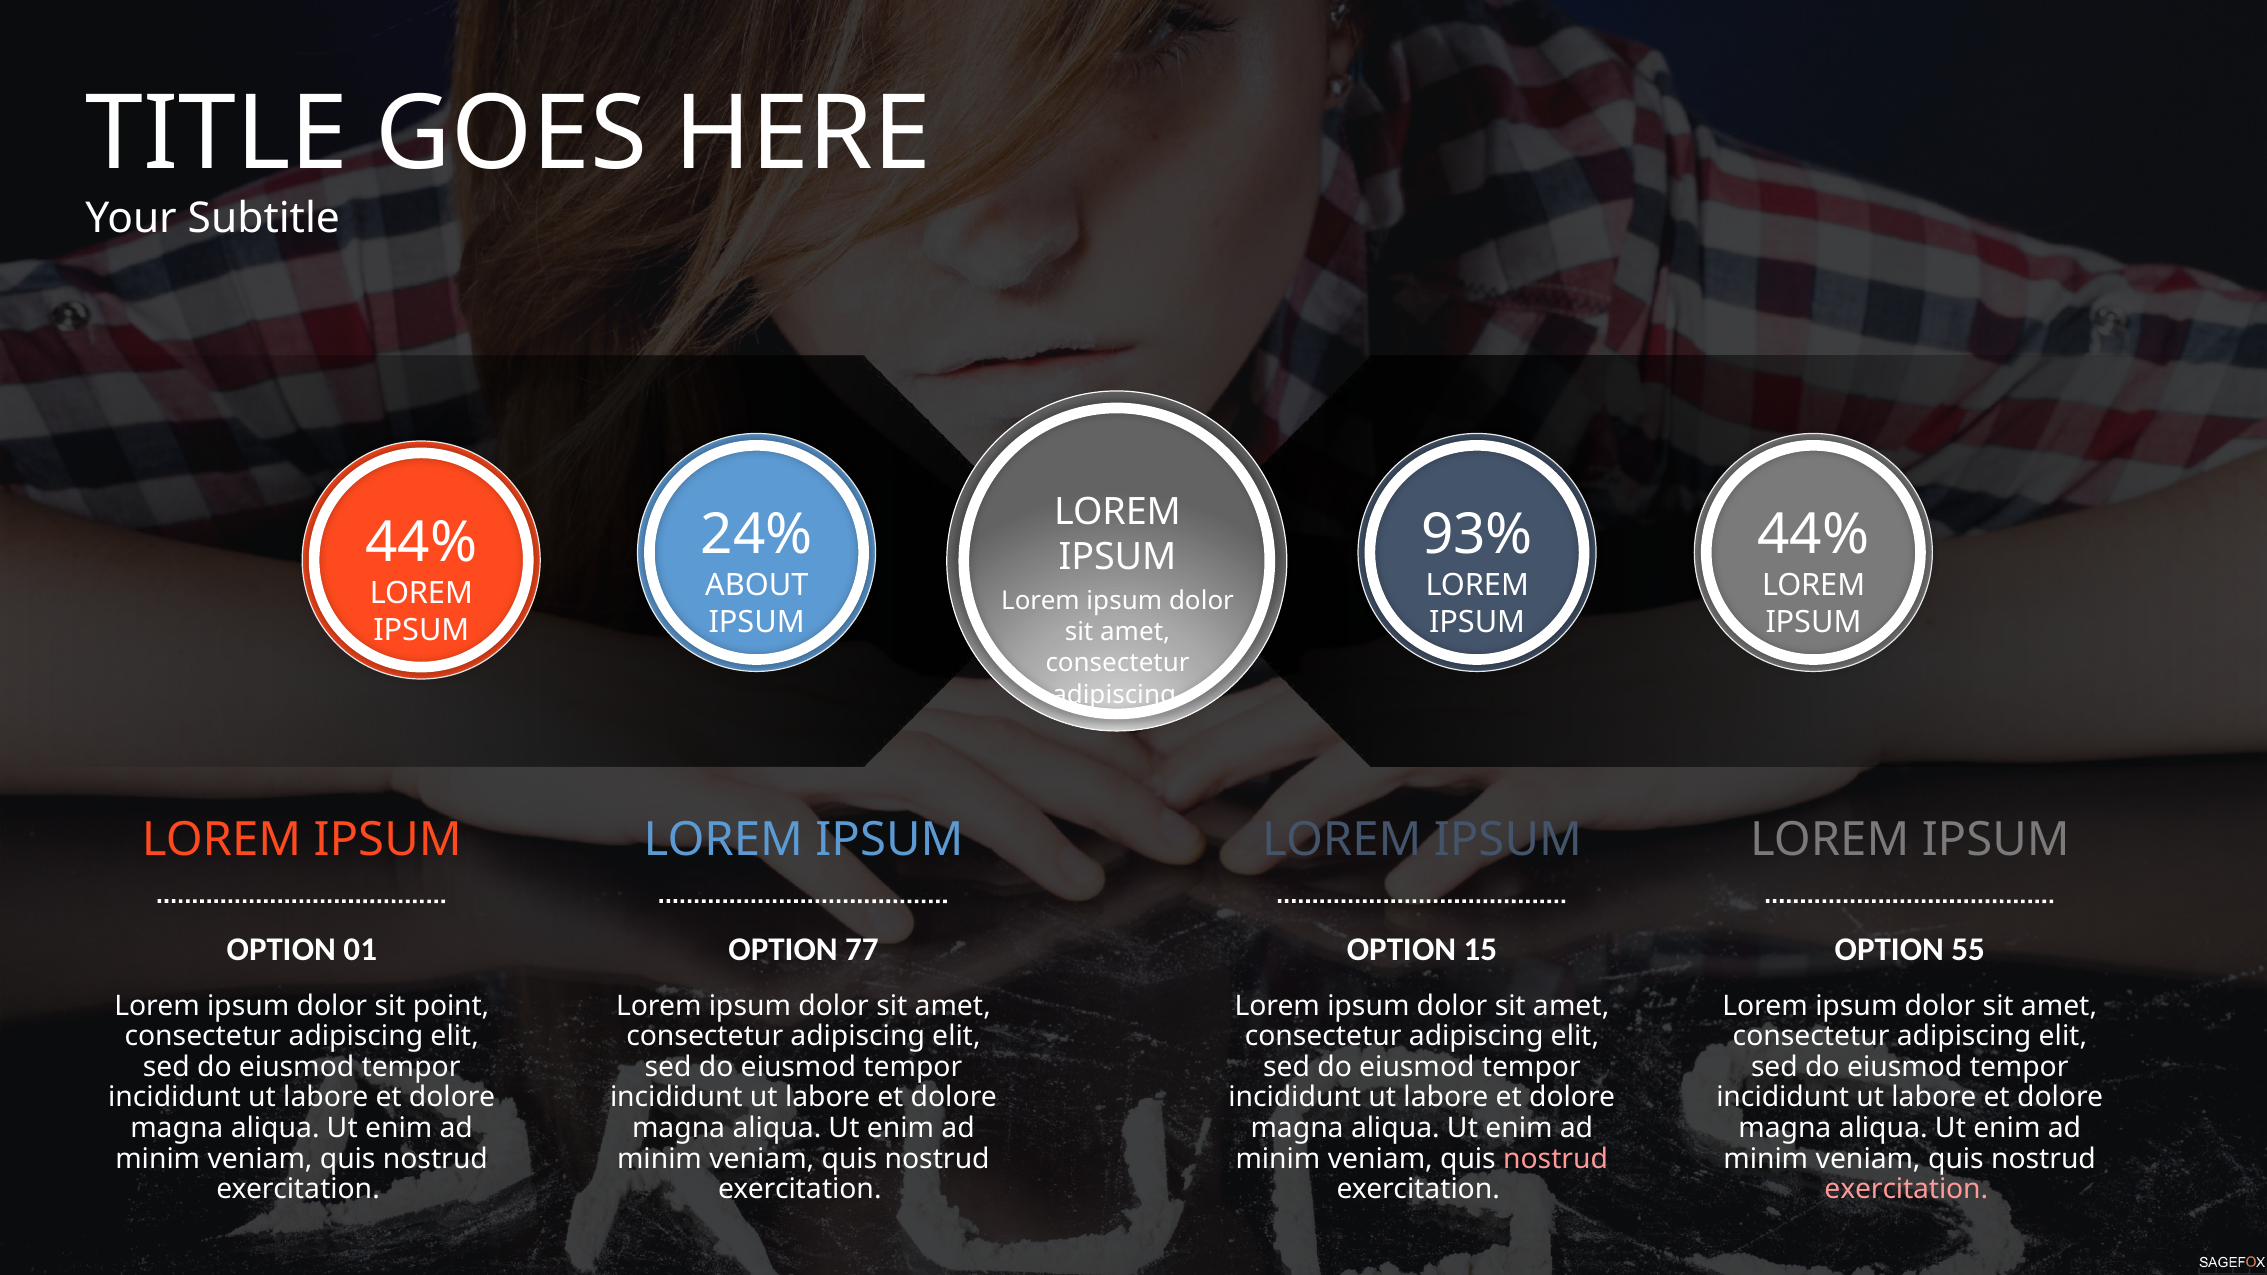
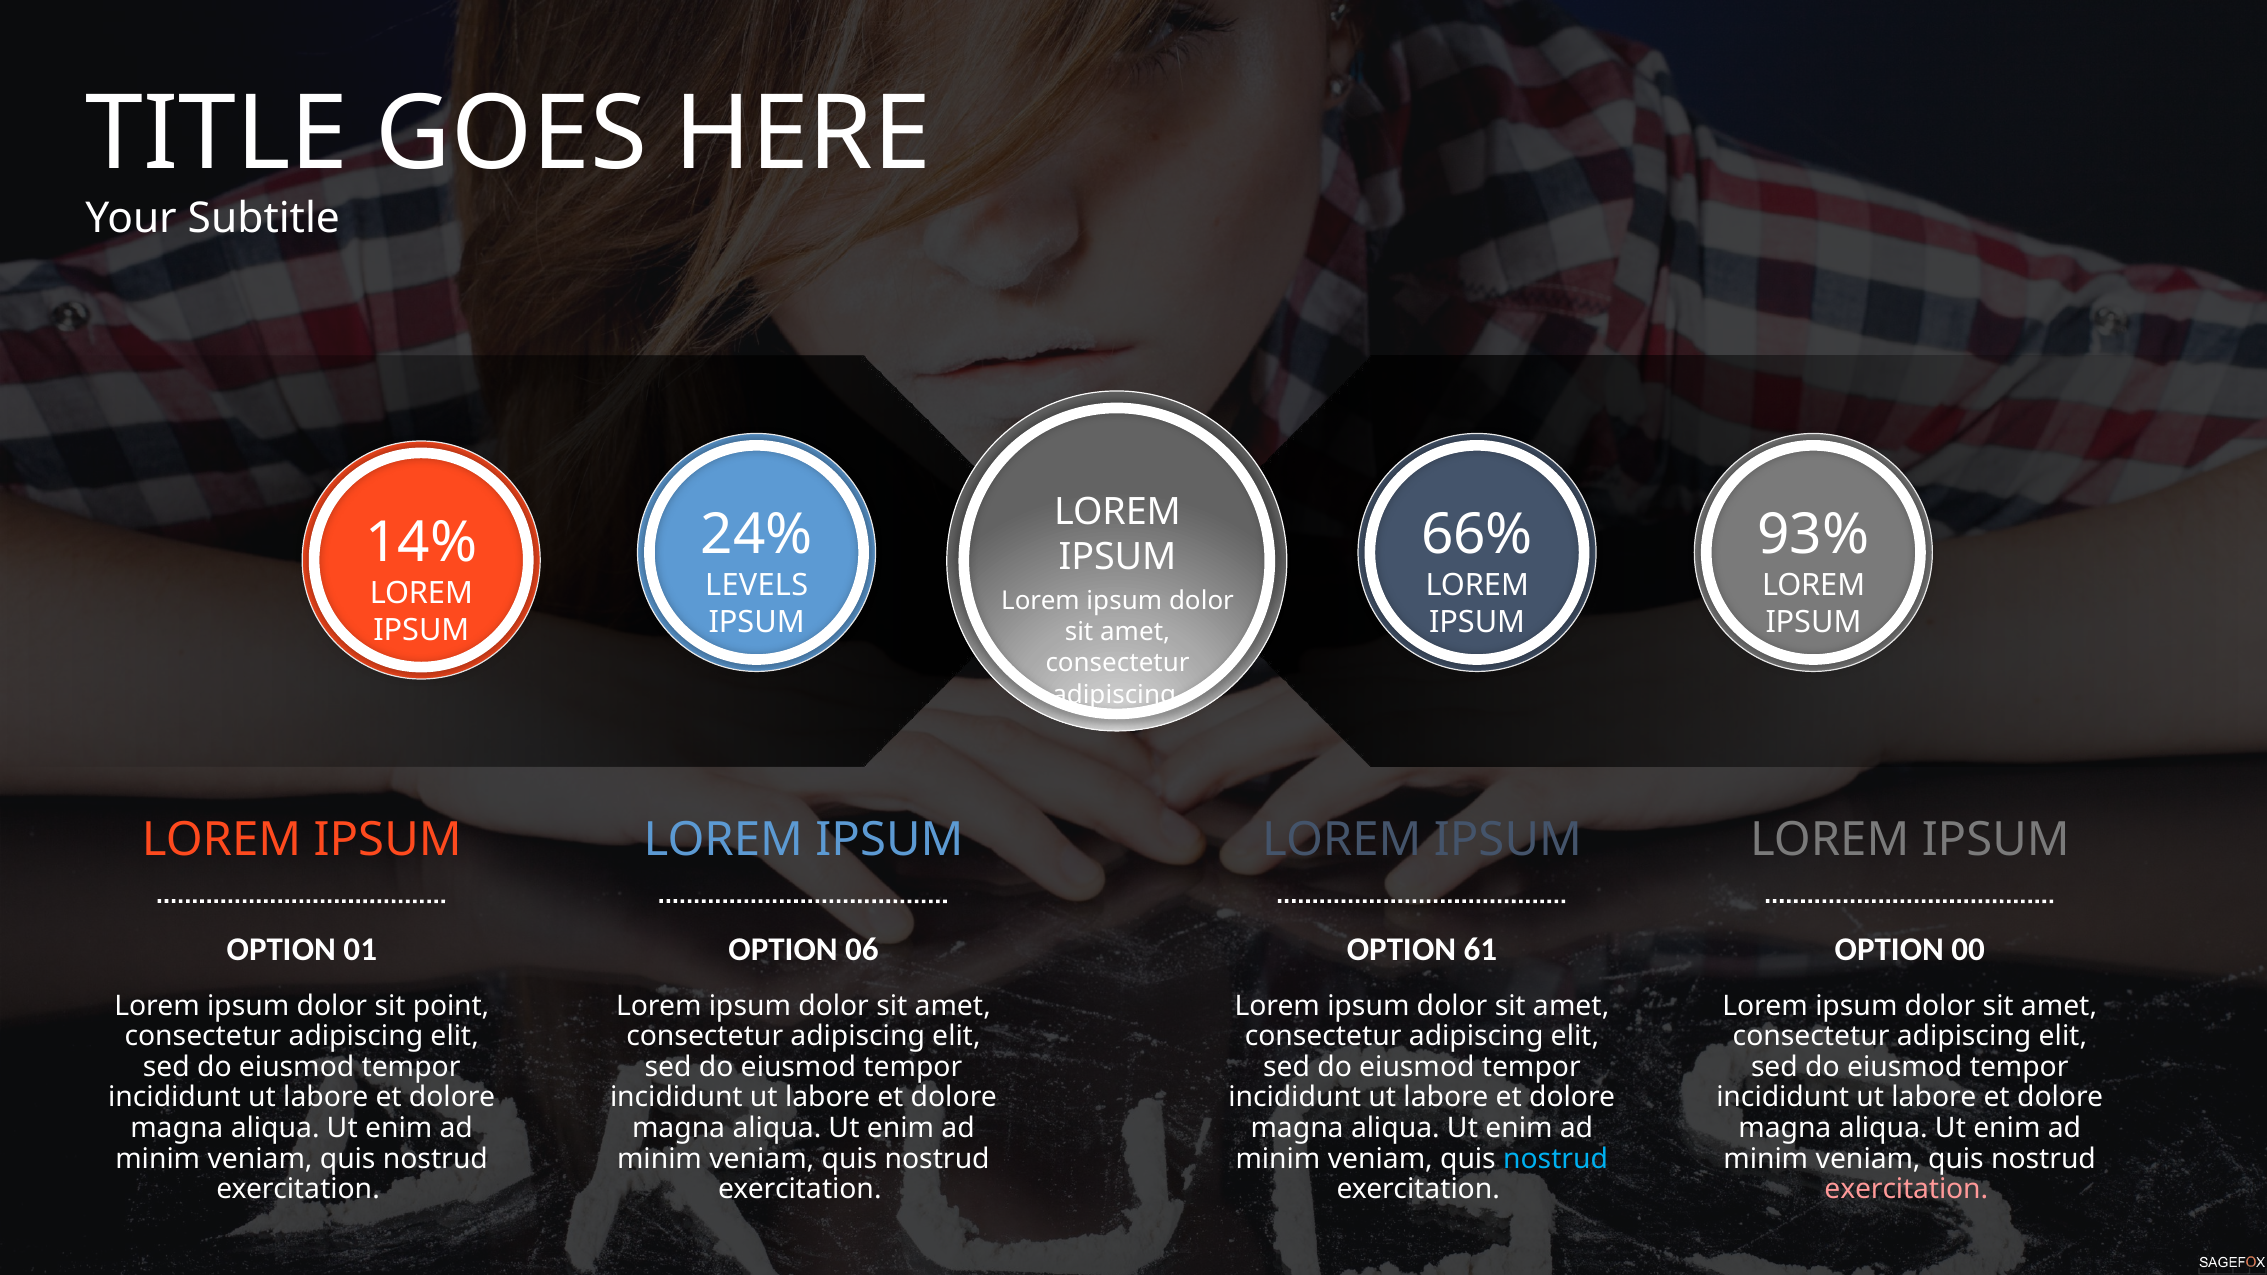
93%: 93% -> 66% (1477, 535)
44%: 44% -> 93% (1813, 535)
44%: 44% -> 14% (421, 543)
ABOUT: ABOUT -> LEVELS (757, 586)
77: 77 -> 06 (862, 949)
15: 15 -> 61 (1480, 949)
55: 55 -> 00 (1968, 949)
nostrud colour: pink -> light blue (1556, 1159)
